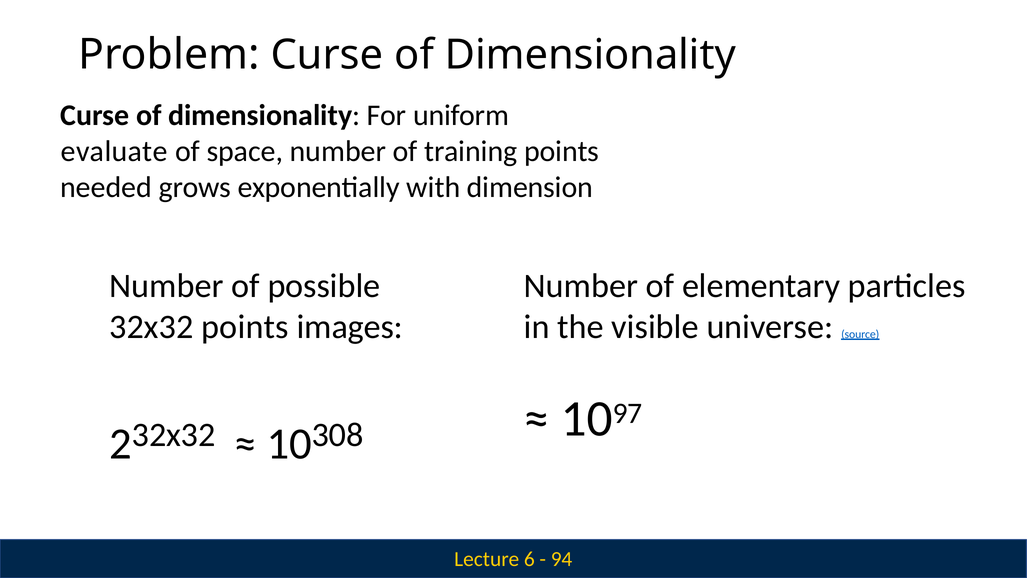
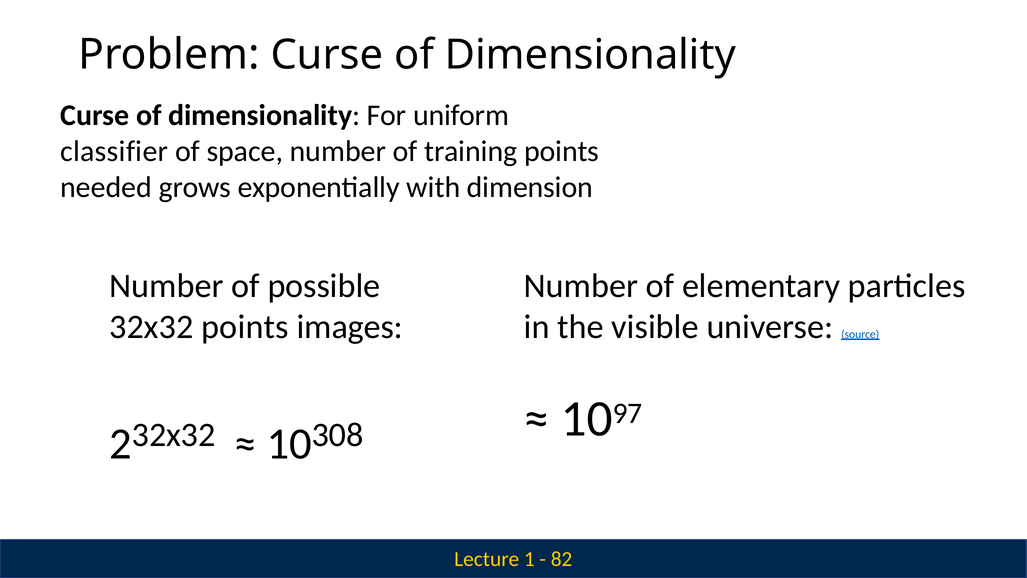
evaluate: evaluate -> classifier (114, 151)
6: 6 -> 1 (529, 559)
94: 94 -> 82 (562, 559)
